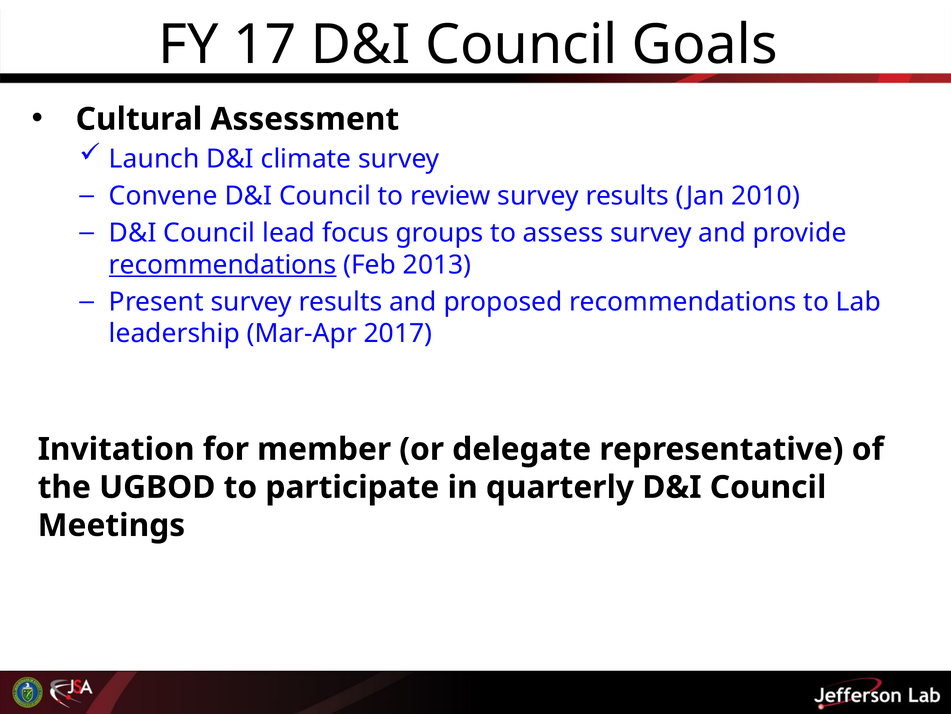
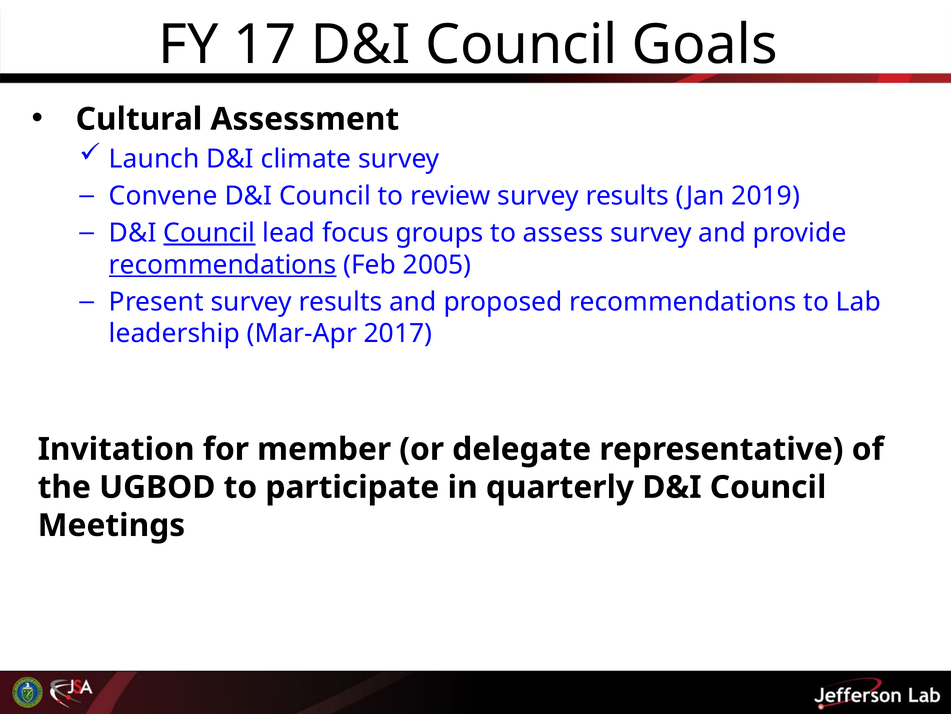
2010: 2010 -> 2019 (766, 196)
Council underline: none -> present (209, 233)
2013: 2013 -> 2005 (437, 265)
